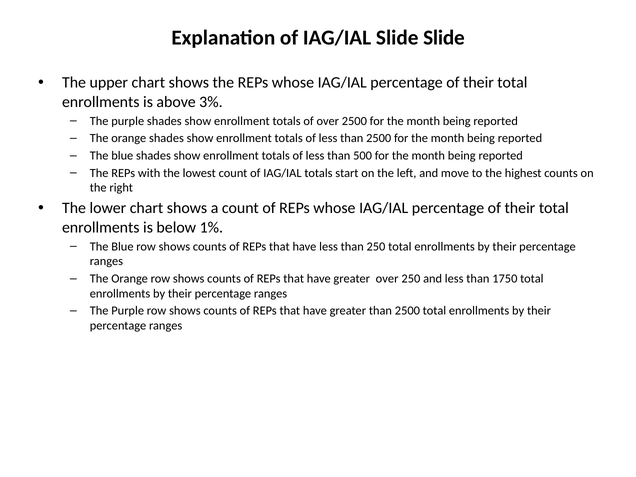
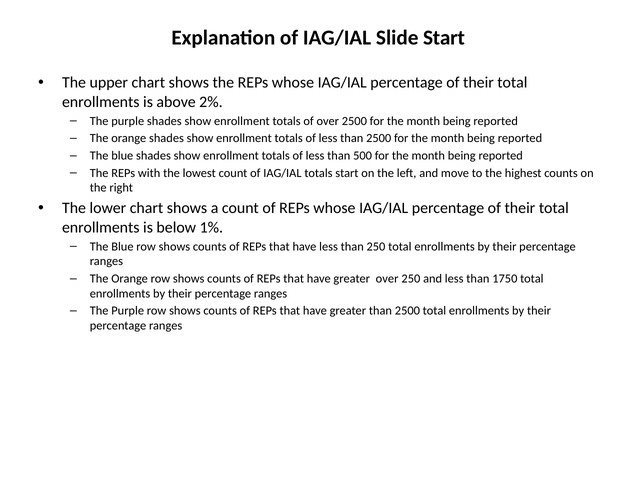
Slide Slide: Slide -> Start (444, 38)
3%: 3% -> 2% (211, 102)
